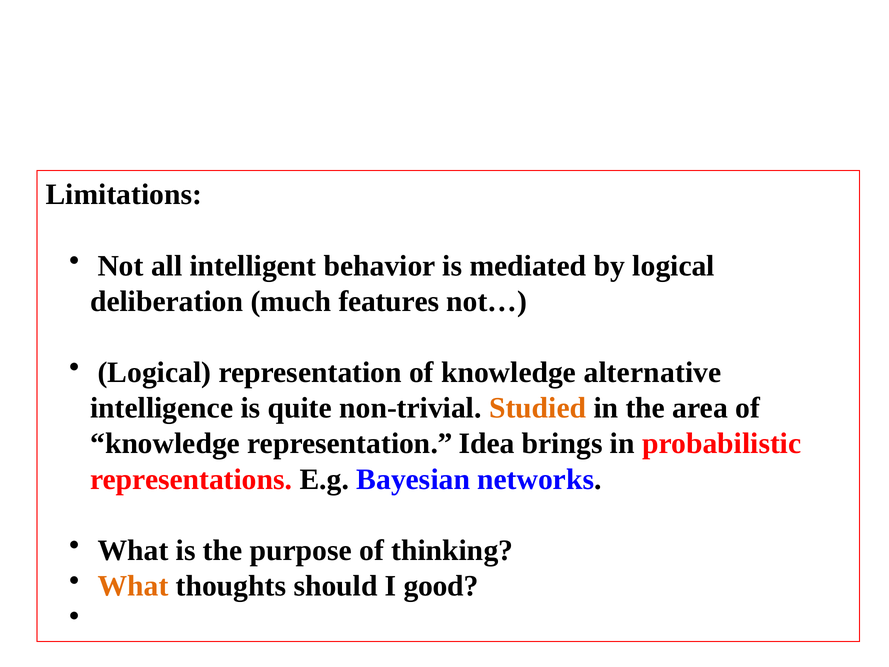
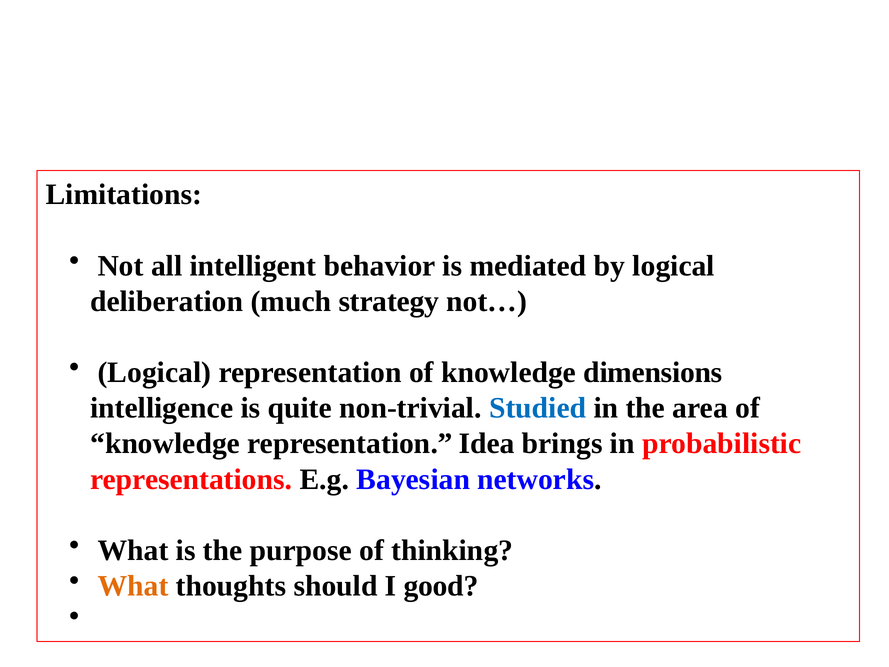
features: features -> strategy (389, 301)
alternative: alternative -> dimensions (653, 372)
Studied colour: orange -> blue (538, 408)
